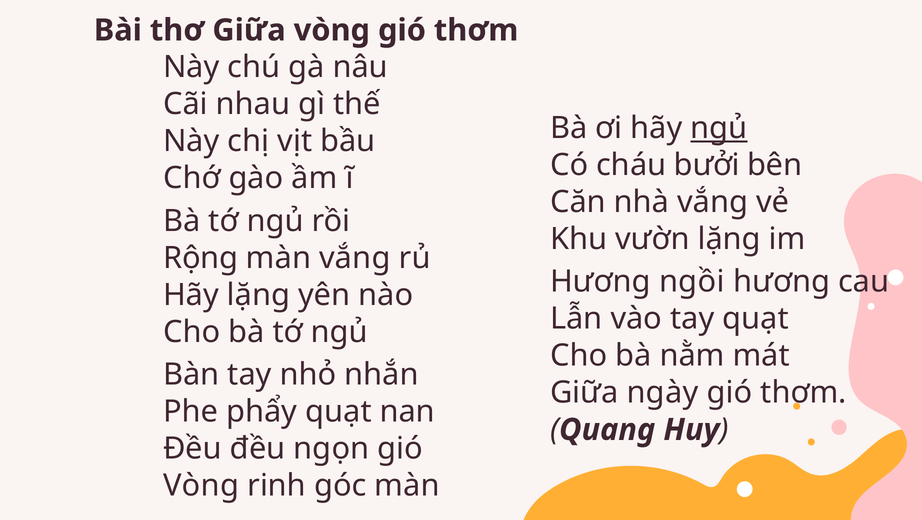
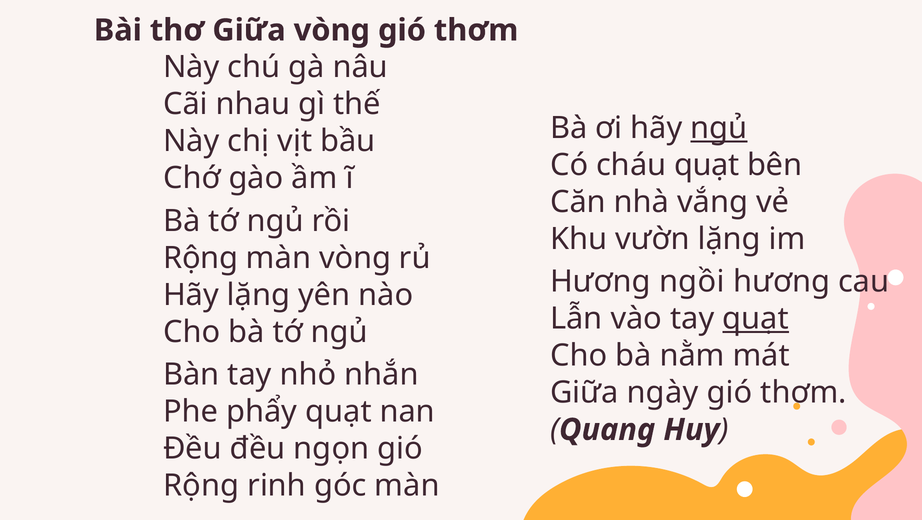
cháu bưởi: bưởi -> quạt (707, 165)
màn vắng: vắng -> vòng (355, 258)
quạt underline: none -> present (756, 319)
Vòng: Vòng -> Rộng (201, 486)
